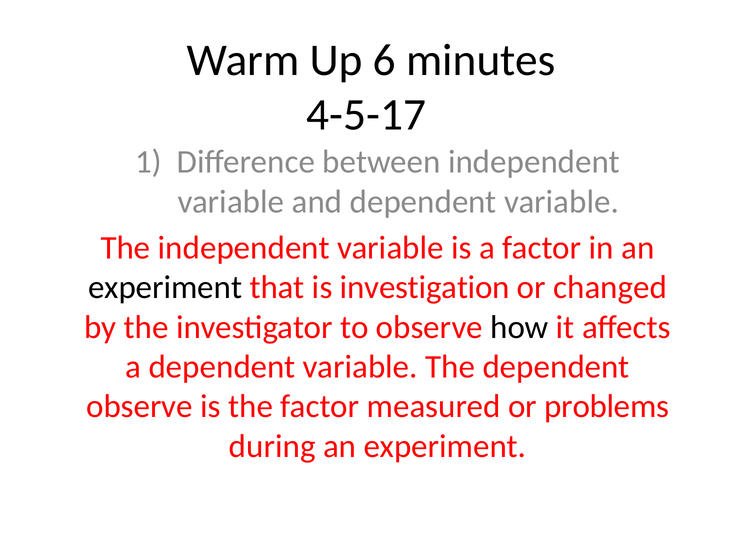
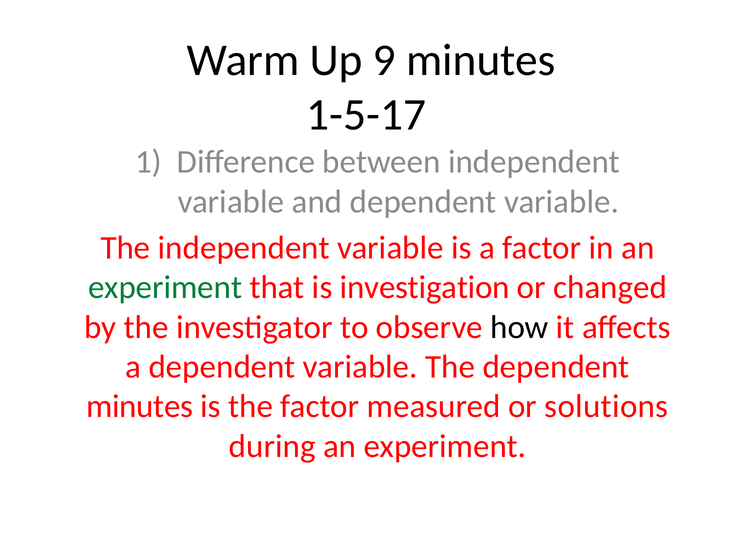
6: 6 -> 9 (384, 60)
4-5-17: 4-5-17 -> 1-5-17 (366, 115)
experiment colour: black -> green (165, 288)
observe: observe -> minutes (140, 407)
problems: problems -> solutions (606, 407)
